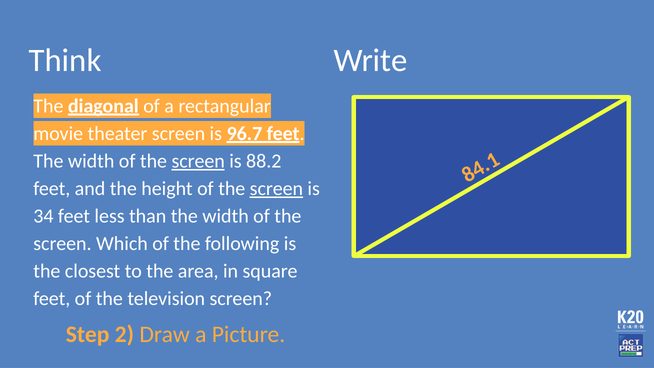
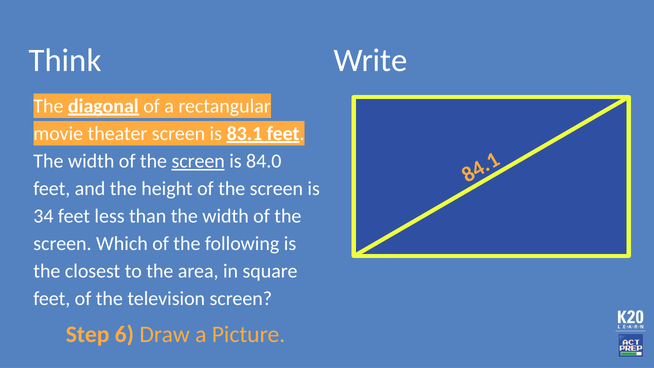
96.7: 96.7 -> 83.1 (244, 133)
88.2: 88.2 -> 84.0 (264, 161)
screen underline: present -> none (276, 189)
2: 2 -> 6 (124, 334)
